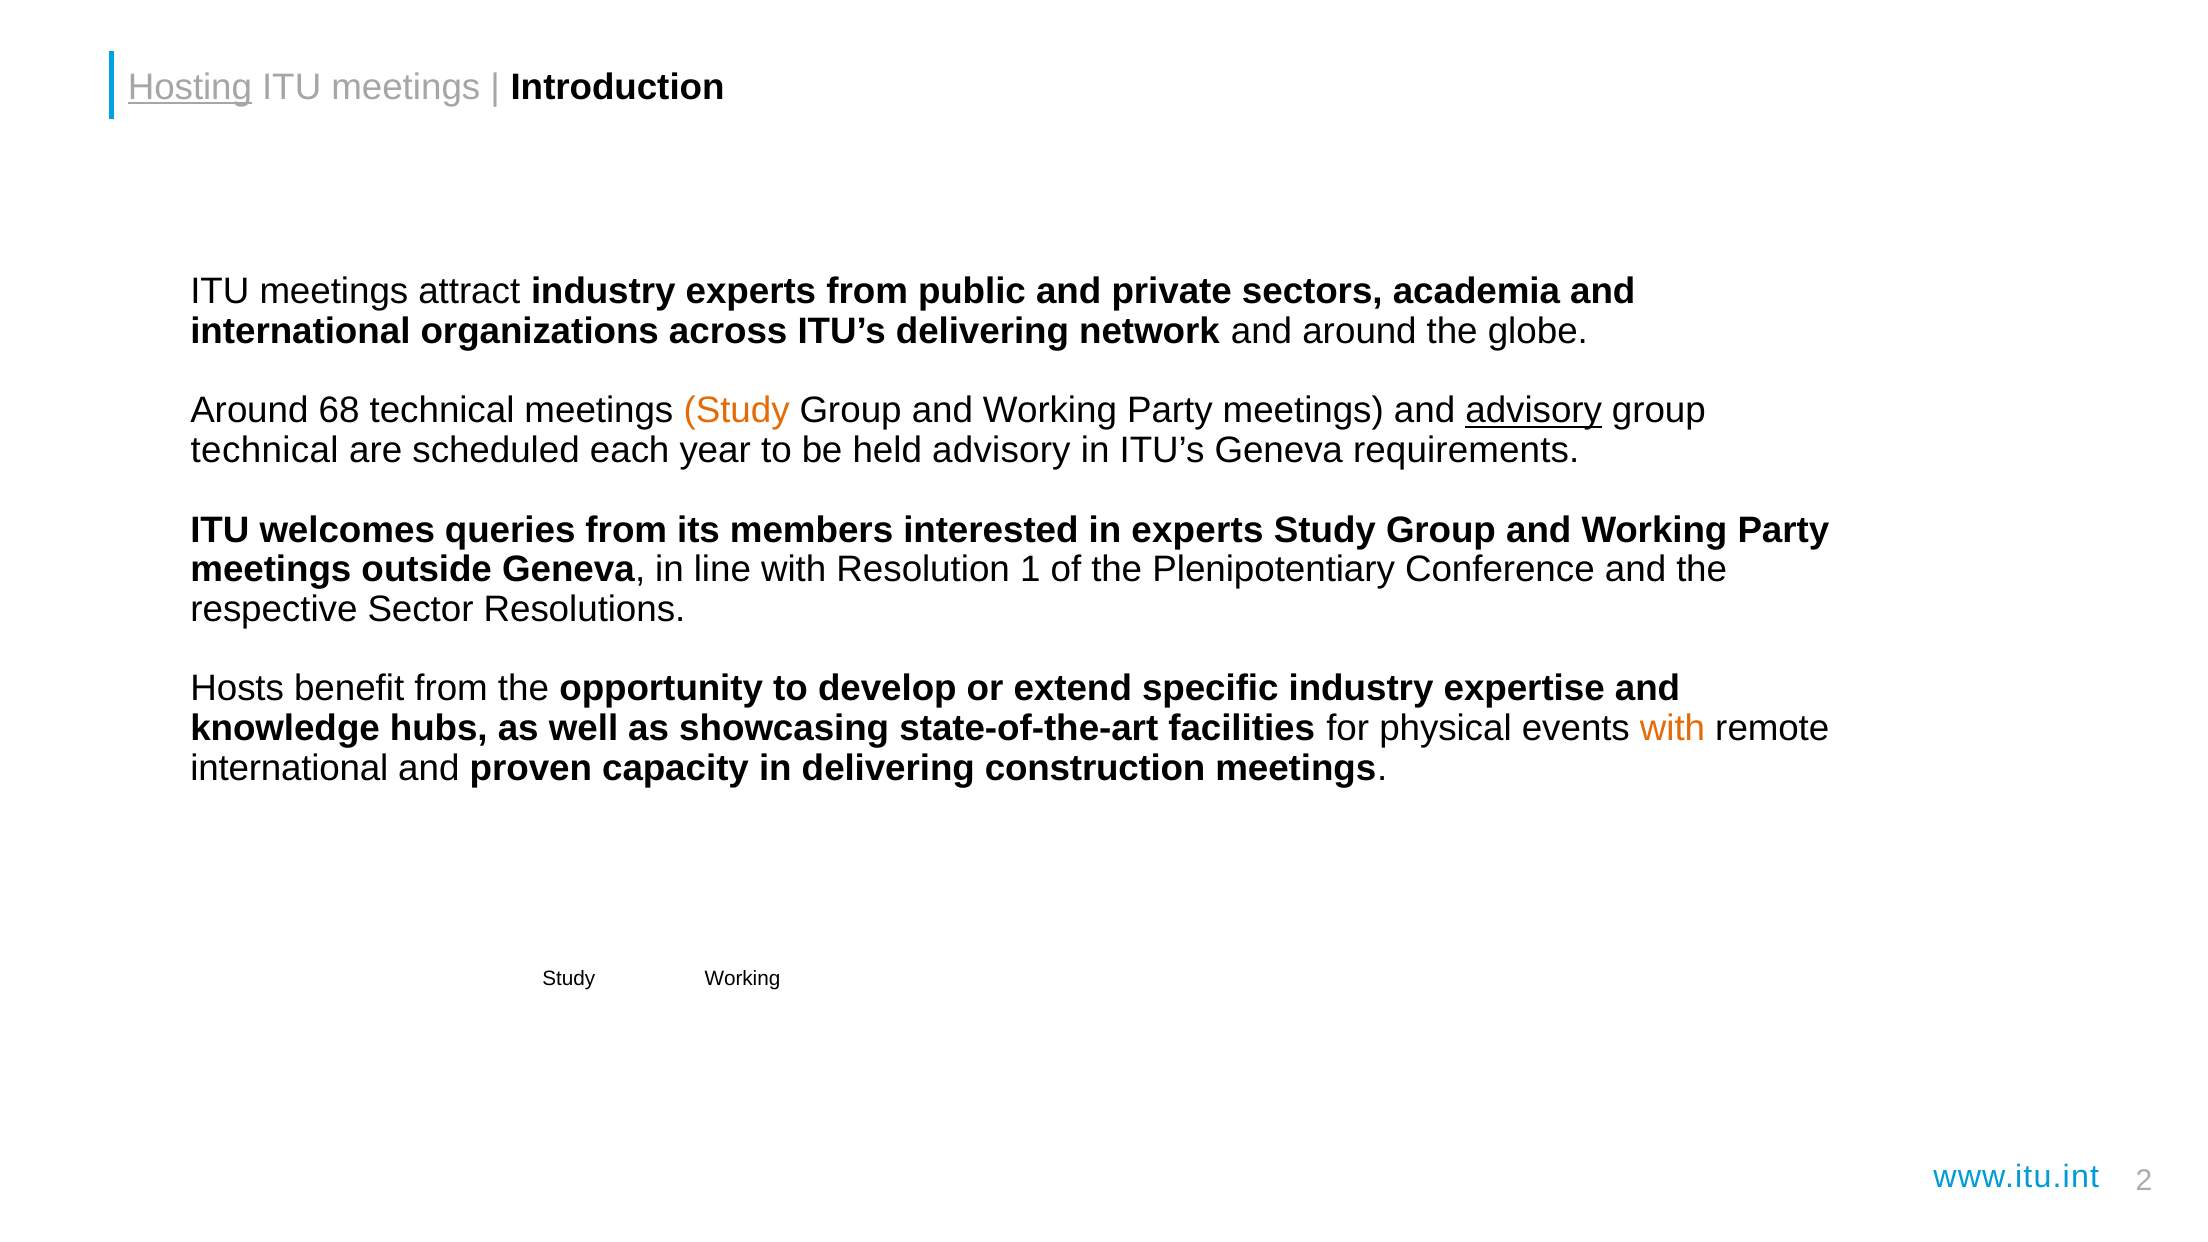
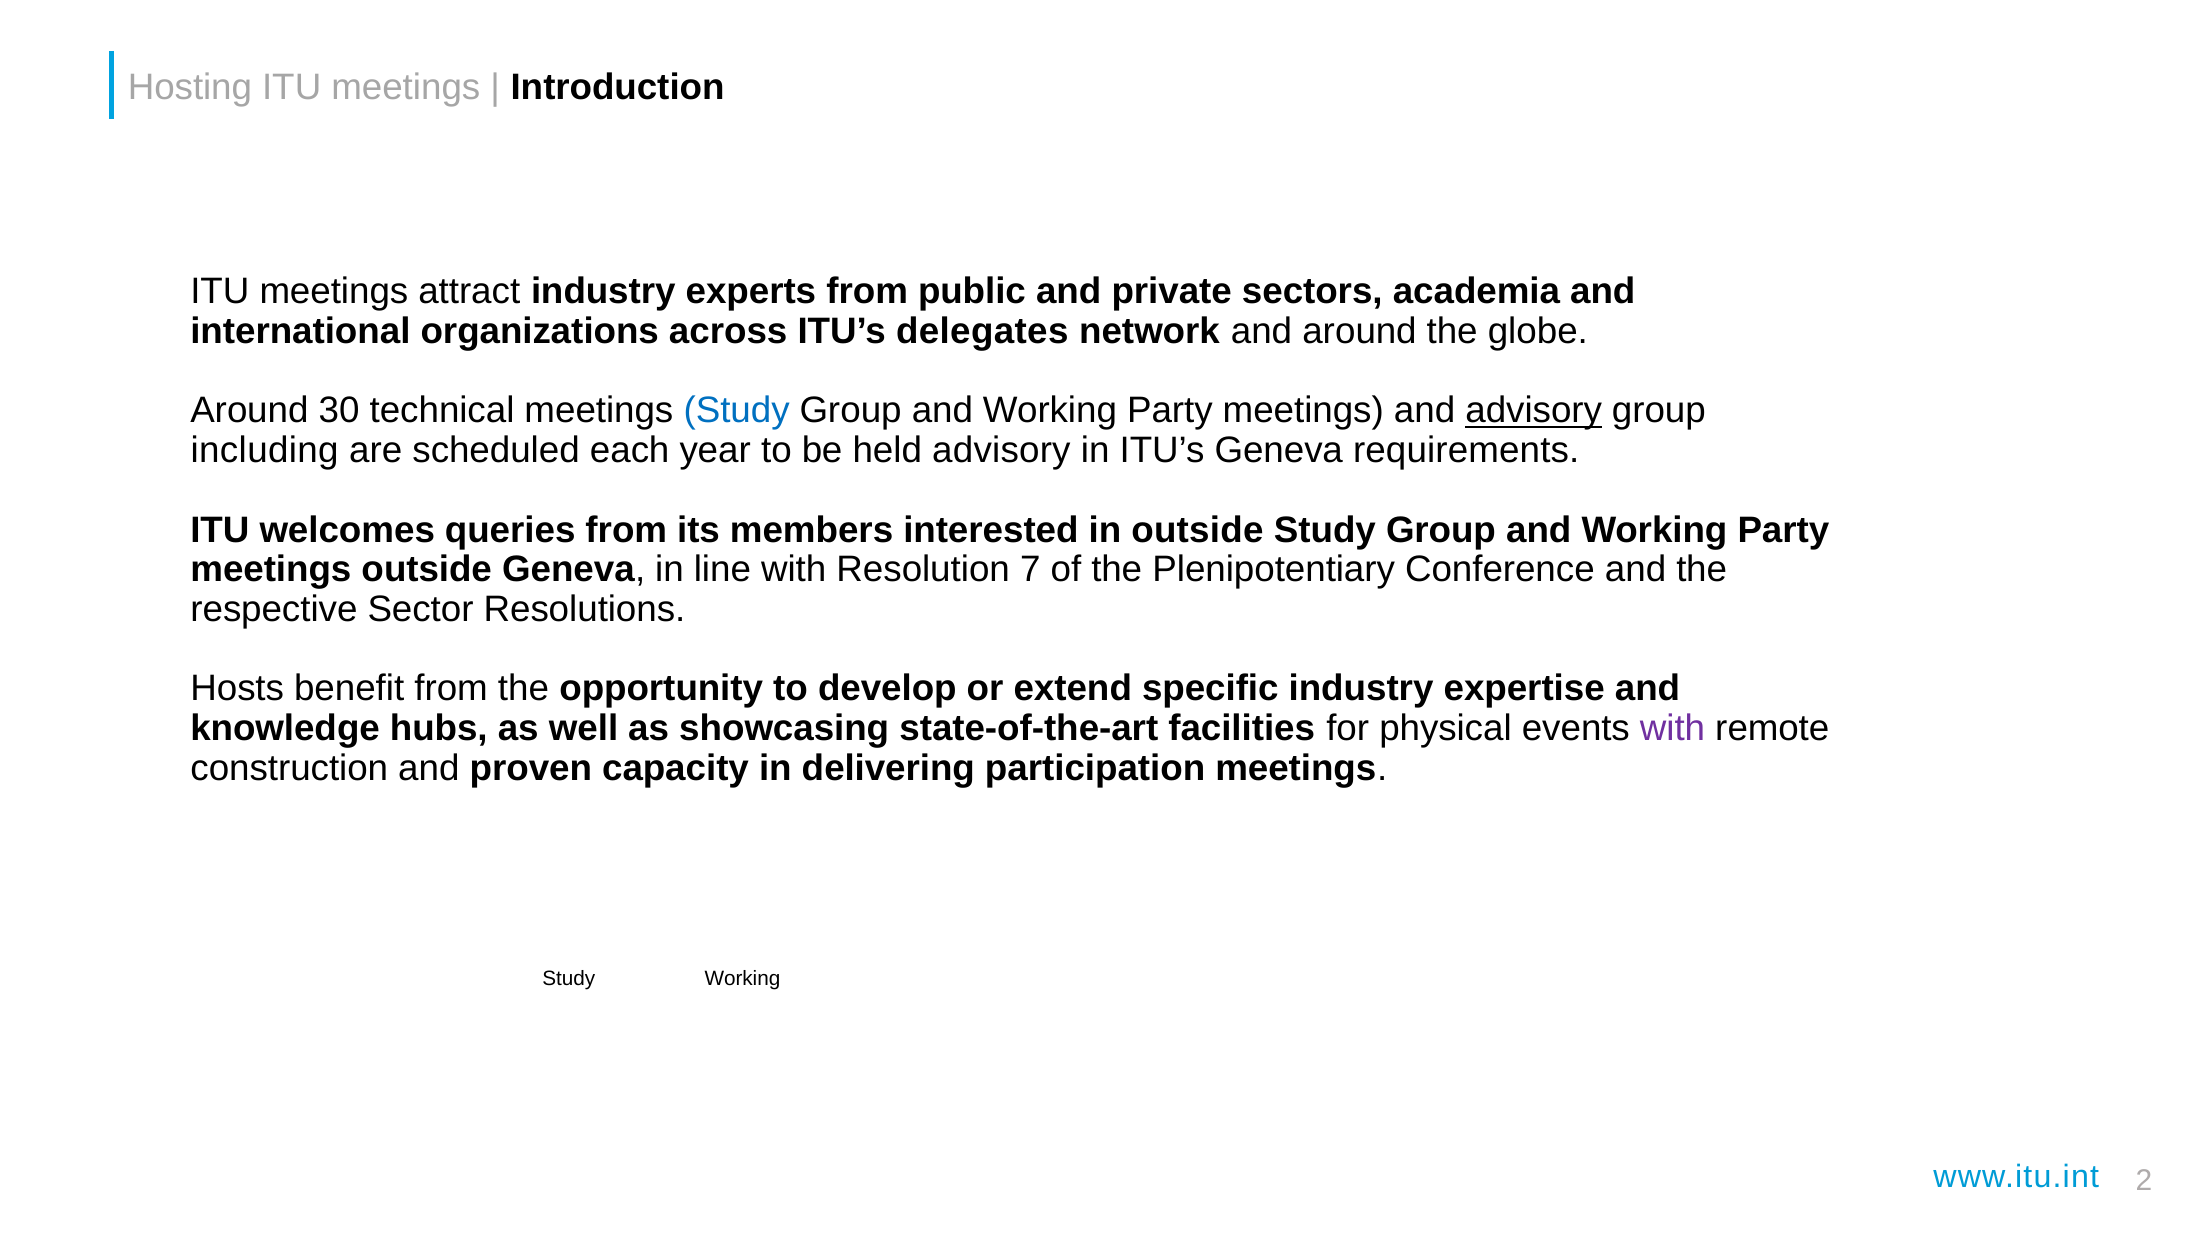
Hosting underline: present -> none (190, 87)
ITU’s delivering: delivering -> delegates (982, 331)
68: 68 -> 30 (339, 411)
Study colour: orange -> blue (737, 411)
technical: technical -> including (265, 450)
in experts: experts -> outside (1197, 530)
1: 1 -> 7 (1030, 570)
with colour: orange -> purple (1673, 728)
international: international -> construction (289, 768)
delivering construction: construction -> participation (1095, 768)
